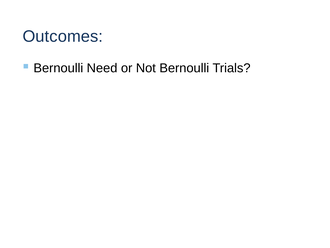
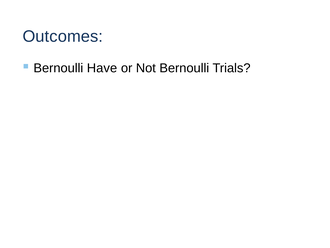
Need: Need -> Have (102, 68)
